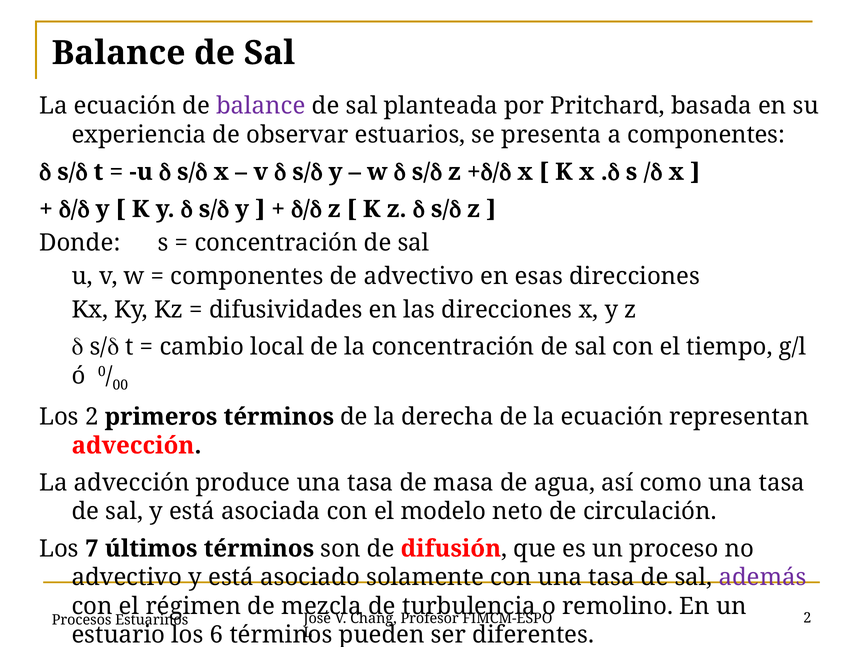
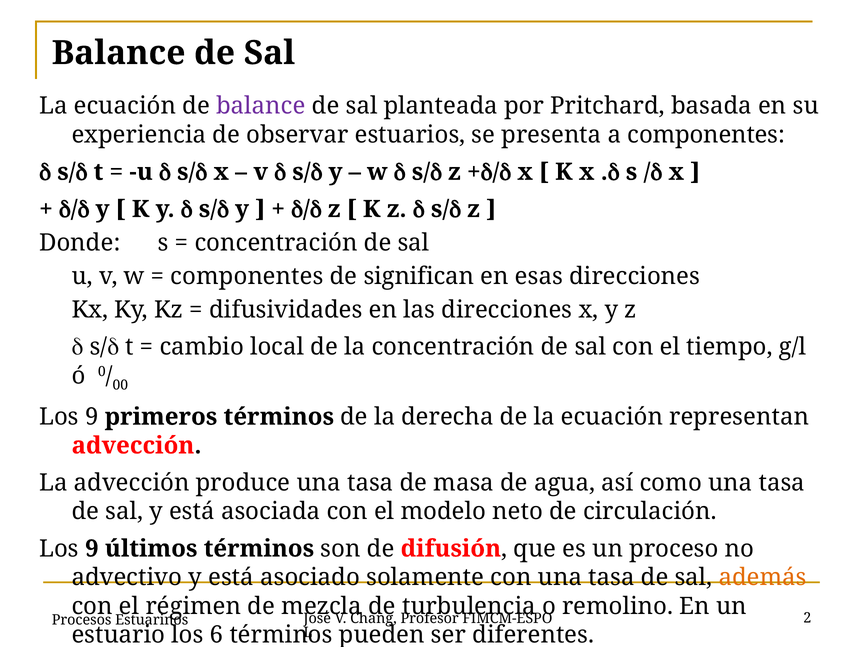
de advectivo: advectivo -> significan (419, 276)
2: 2 -> 9 (92, 417)
7: 7 -> 9 (92, 549)
además colour: purple -> orange (763, 578)
